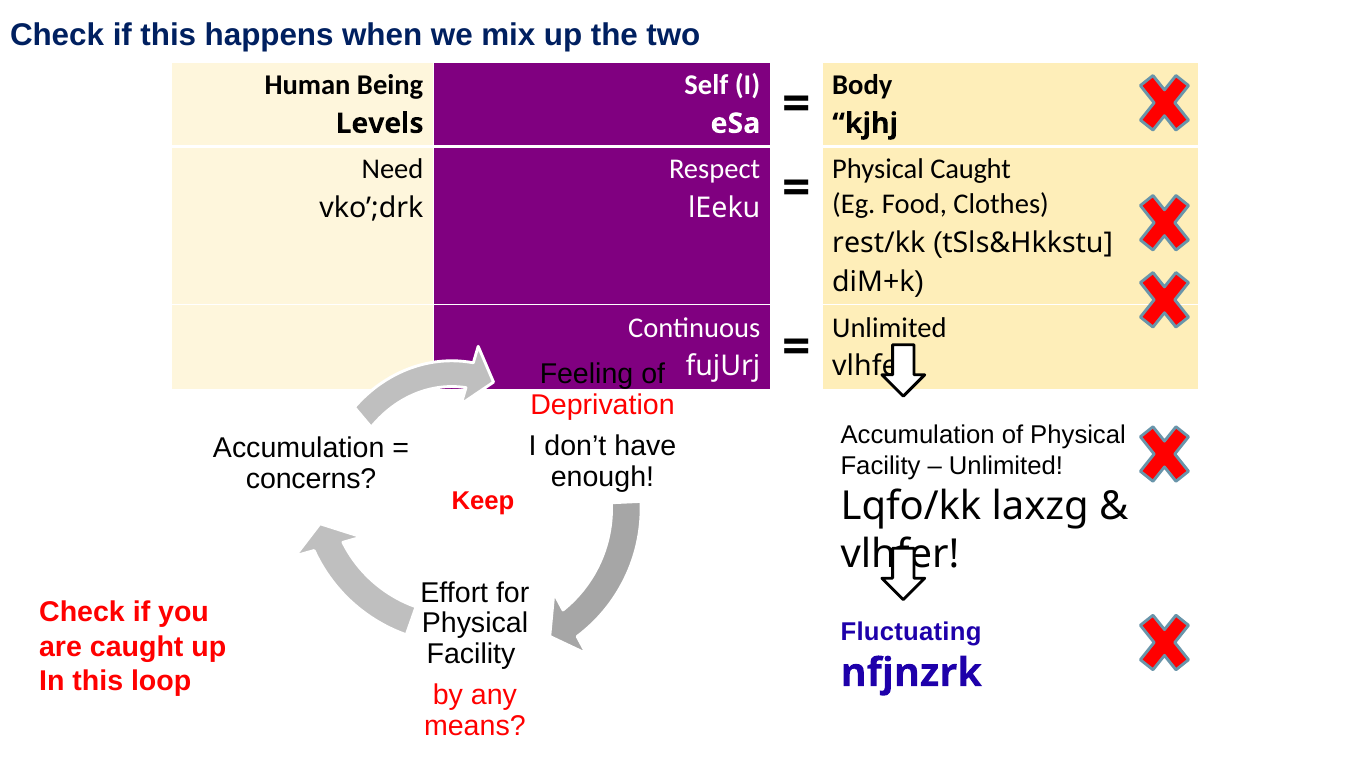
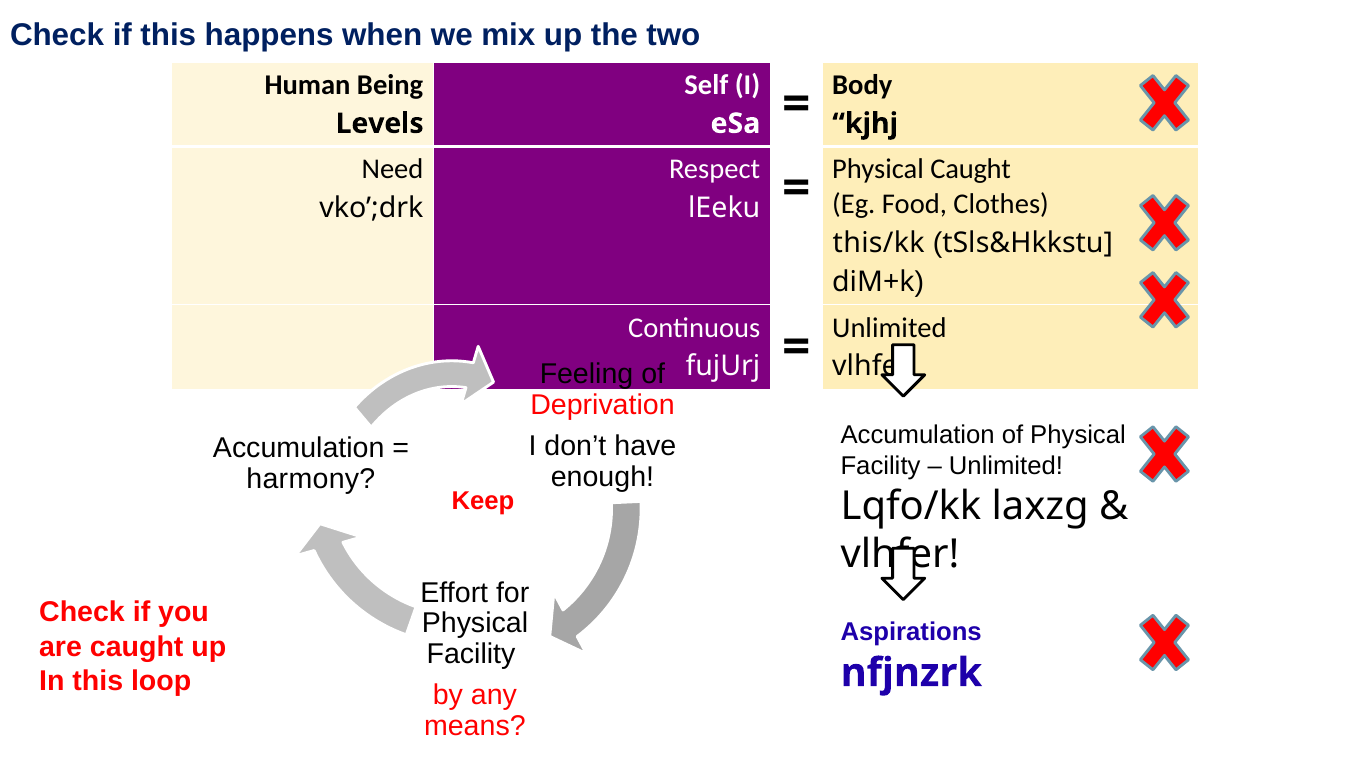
rest/kk: rest/kk -> this/kk (879, 243)
concerns: concerns -> harmony (311, 479)
Fluctuating: Fluctuating -> Aspirations (911, 632)
